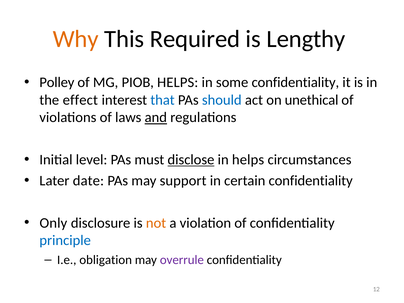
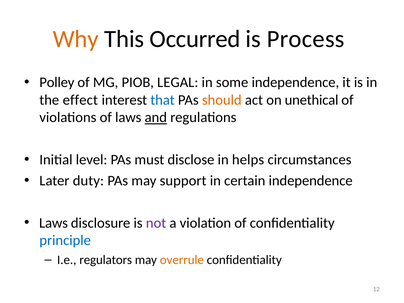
Required: Required -> Occurred (195, 39)
Lengthy: Lengthy -> Process (306, 39)
PIOB HELPS: HELPS -> LEGAL (178, 82)
some confidentiality: confidentiality -> independence (295, 82)
should colour: blue -> orange (222, 100)
disclose underline: present -> none (191, 160)
date: date -> duty (88, 181)
certain confidentiality: confidentiality -> independence (311, 181)
Only: Only -> Laws (54, 223)
not colour: orange -> purple (156, 223)
obligation: obligation -> regulators (106, 260)
overrule colour: purple -> orange (182, 260)
